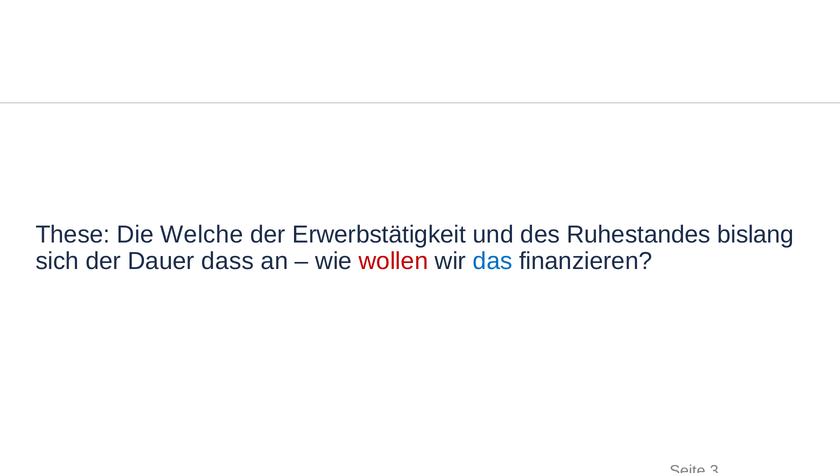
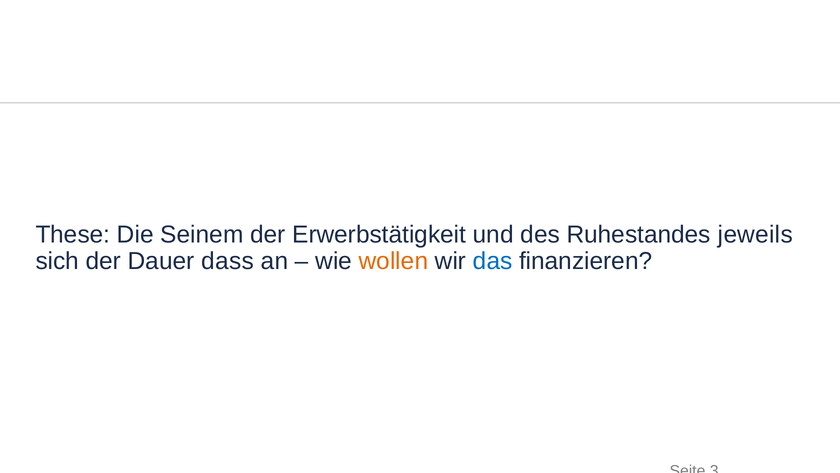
Welche: Welche -> Seinem (202, 234)
bislang: bislang -> jeweils (755, 234)
wollen colour: red -> orange (393, 261)
